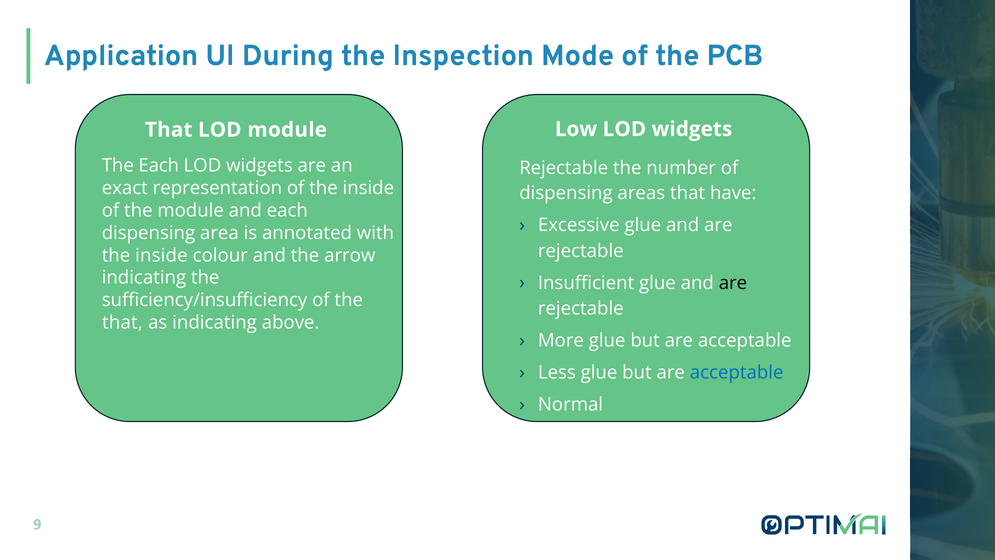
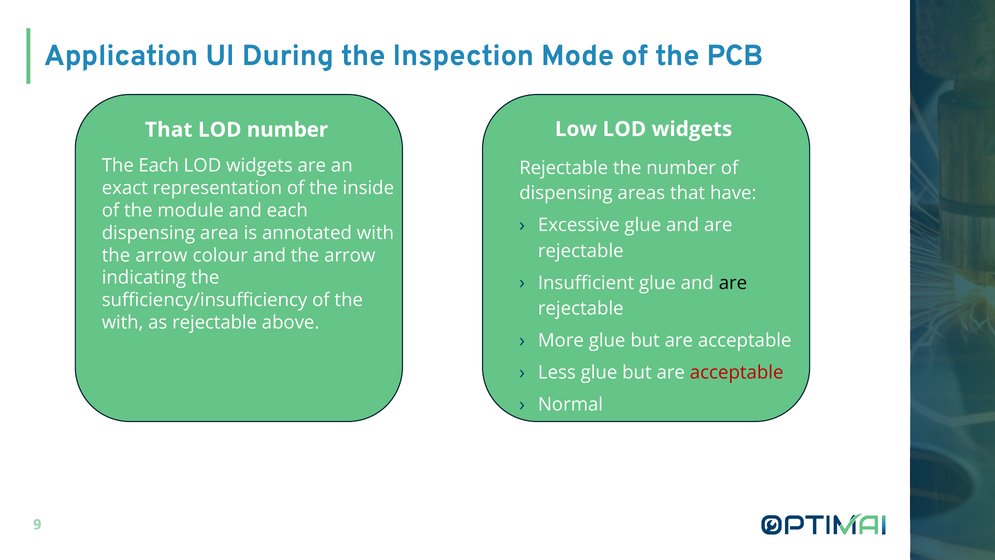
LOD module: module -> number (287, 130)
inside: inside -> arrow (161, 255)
that: that -> with (123, 322)
as indicating: indicating -> rejectable (215, 322)
acceptable colour: blue -> red (737, 372)
